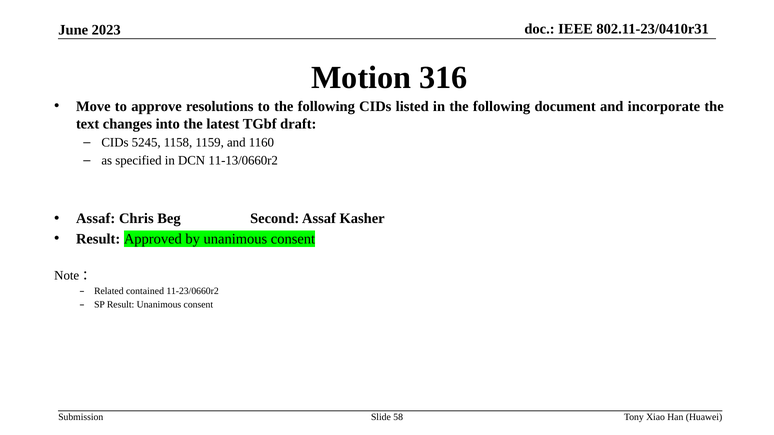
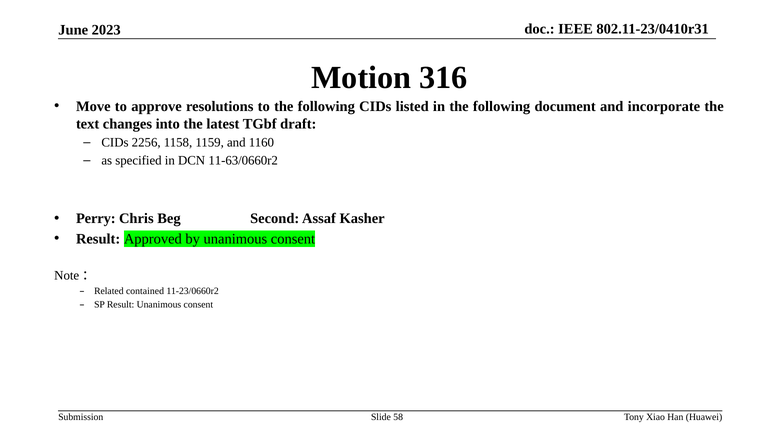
5245: 5245 -> 2256 (146, 143)
11-13/0660r2: 11-13/0660r2 -> 11-63/0660r2 (243, 161)
Assaf: Assaf -> Perry (96, 219)
